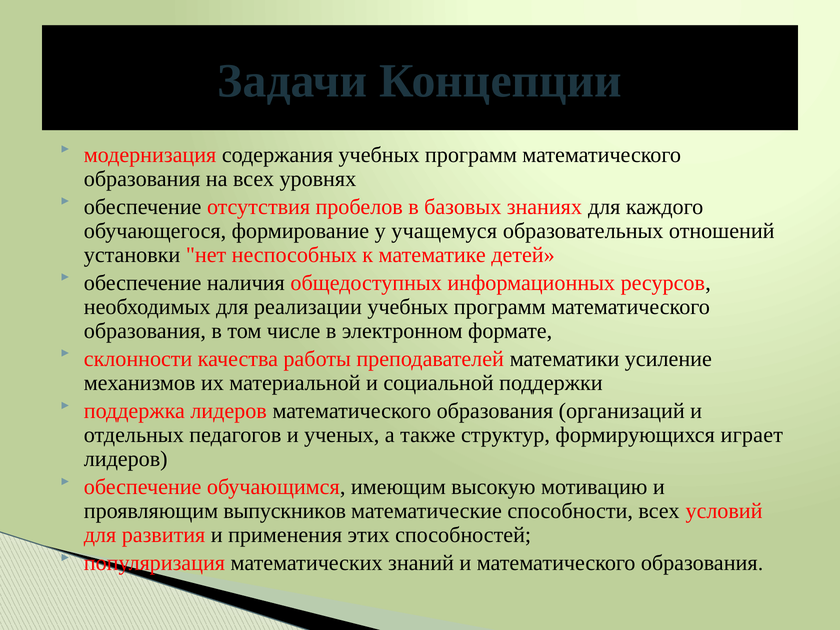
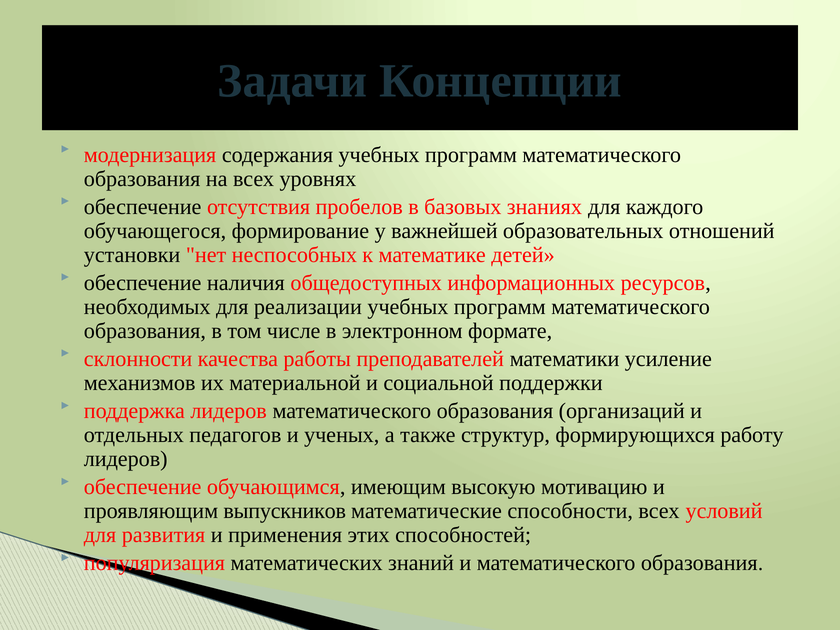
учащемуся: учащемуся -> важнейшей (444, 231)
играет: играет -> работу (752, 435)
